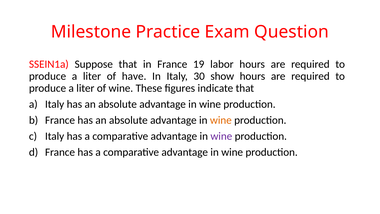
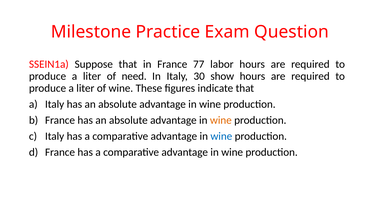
19: 19 -> 77 (199, 64)
have: have -> need (134, 76)
wine colour: purple -> blue (221, 136)
